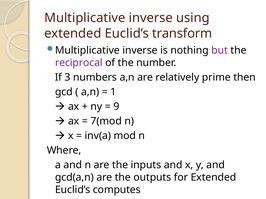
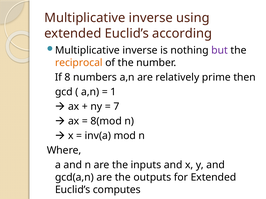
transform: transform -> according (182, 33)
reciprocal colour: purple -> orange (79, 63)
3: 3 -> 8 (67, 77)
9: 9 -> 7 (116, 107)
7(mod: 7(mod -> 8(mod (106, 121)
